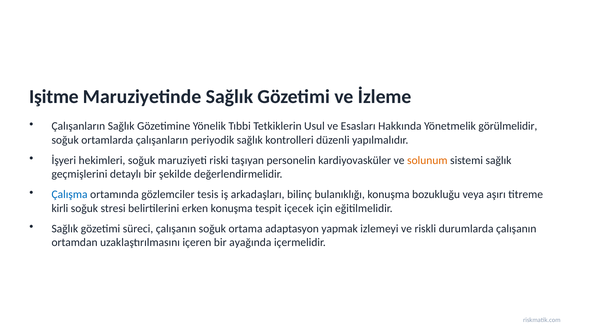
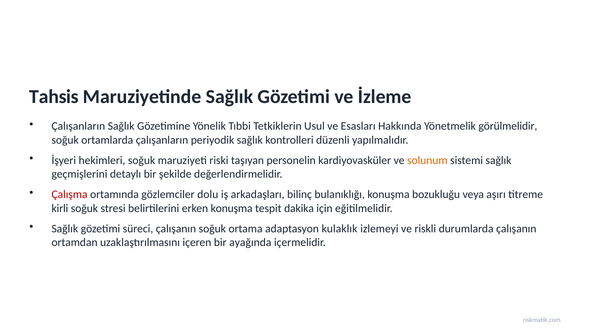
Işitme: Işitme -> Tahsis (54, 97)
Çalışma colour: blue -> red (70, 194)
tesis: tesis -> dolu (208, 194)
içecek: içecek -> dakika (299, 208)
yapmak: yapmak -> kulaklık (340, 229)
